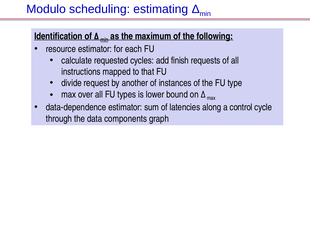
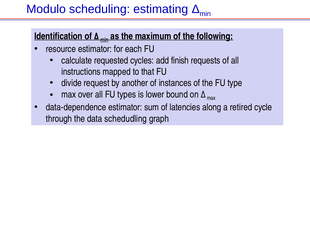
control: control -> retired (241, 108)
components: components -> schedudling (126, 119)
